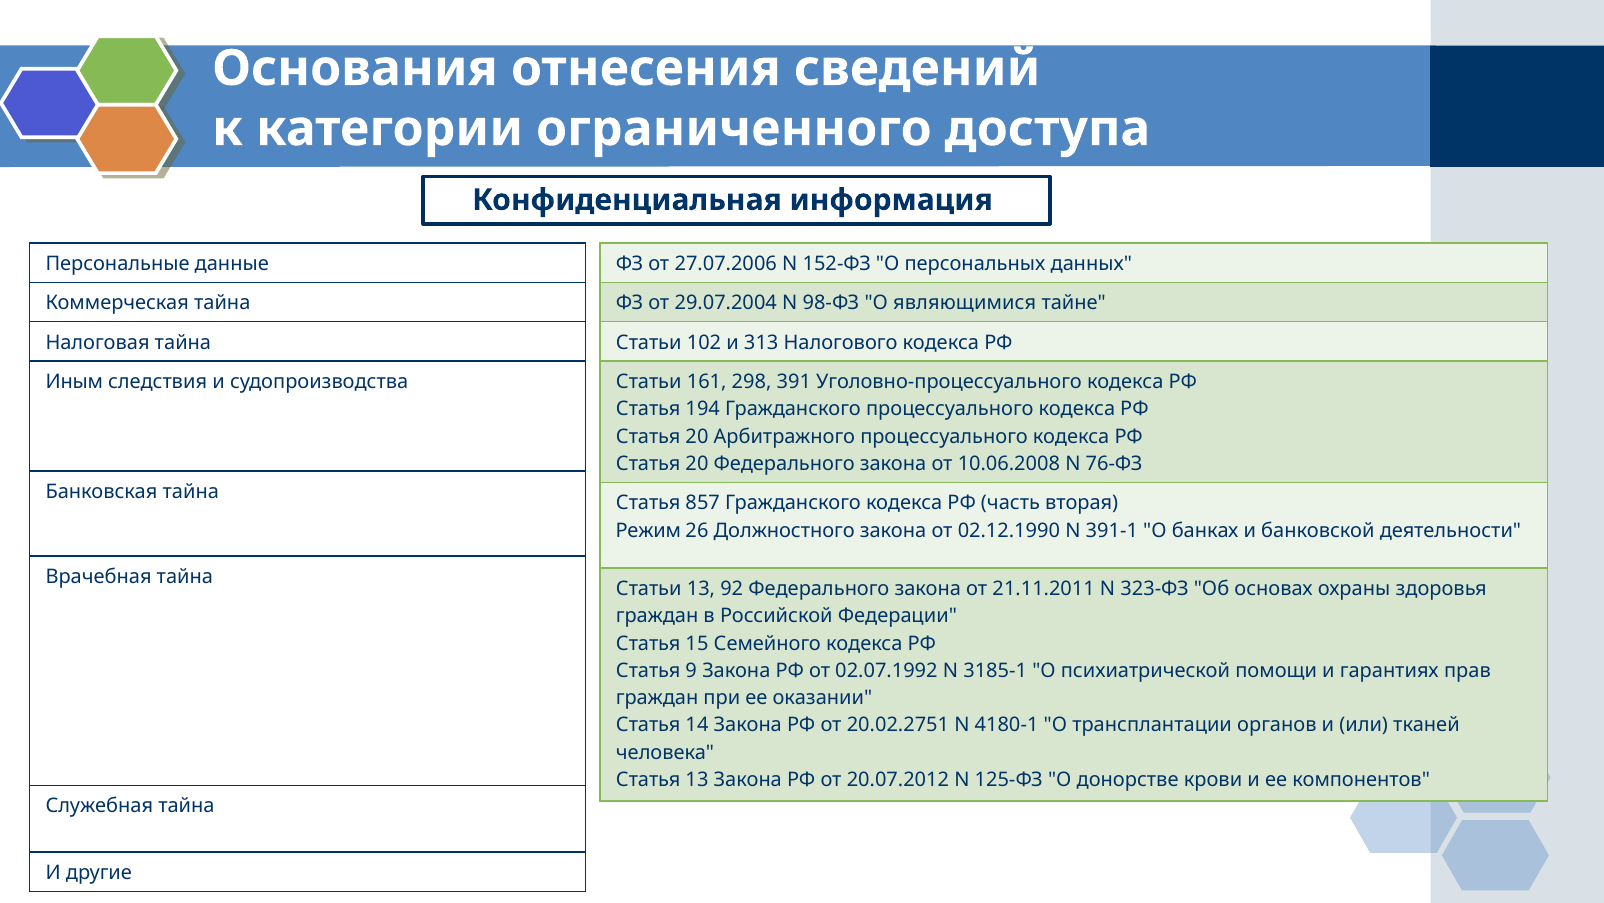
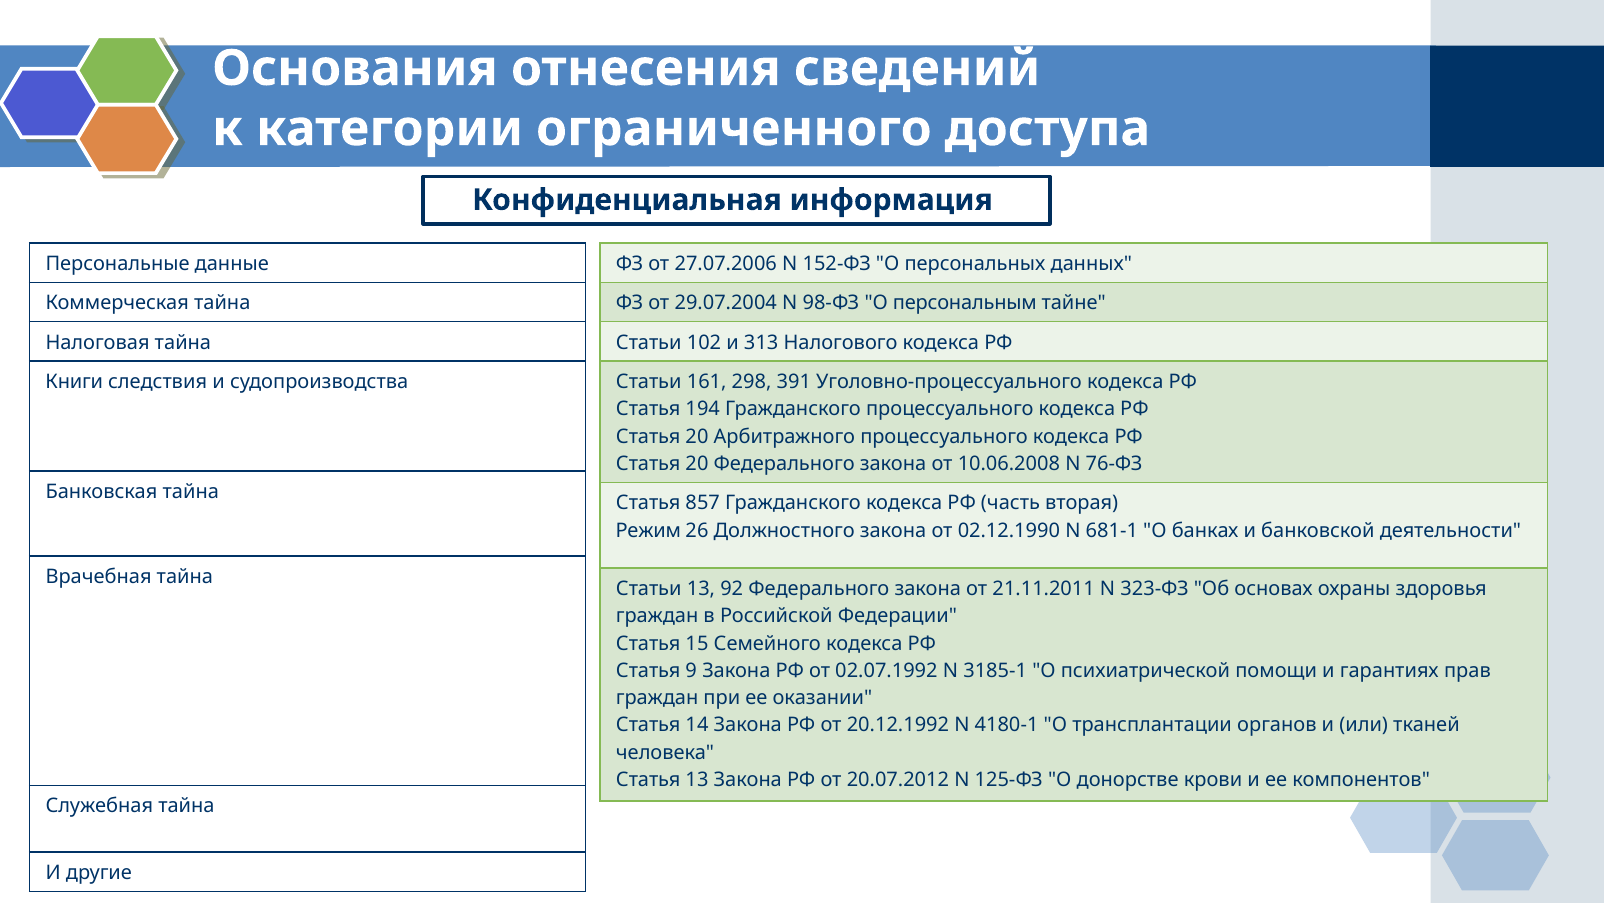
являющимися: являющимися -> персональным (965, 303)
Иным: Иным -> Книги (74, 382)
391-1: 391-1 -> 681-1 (1112, 530)
20.02.2751: 20.02.2751 -> 20.12.1992 (898, 725)
